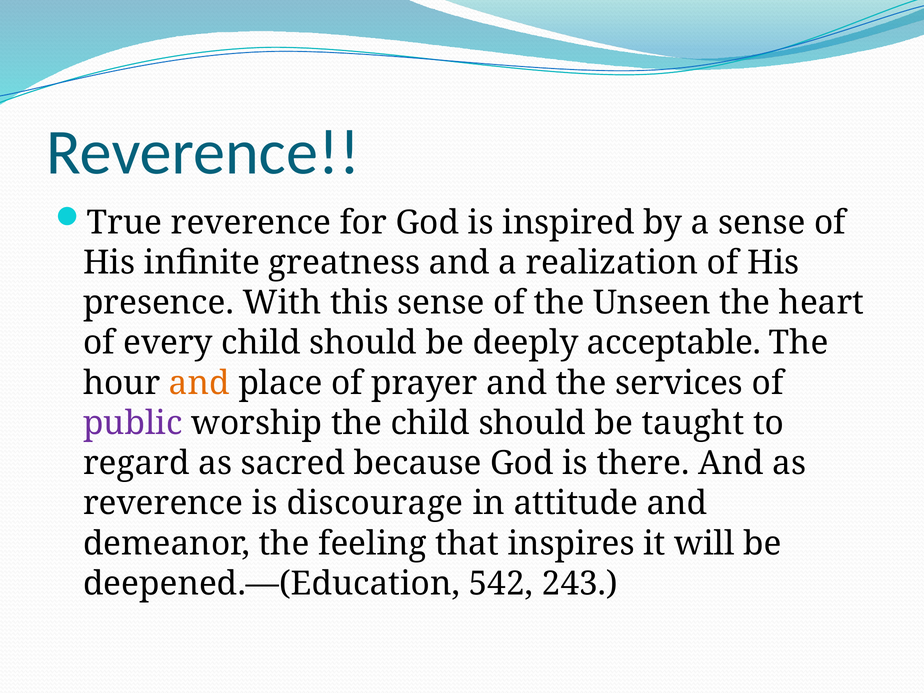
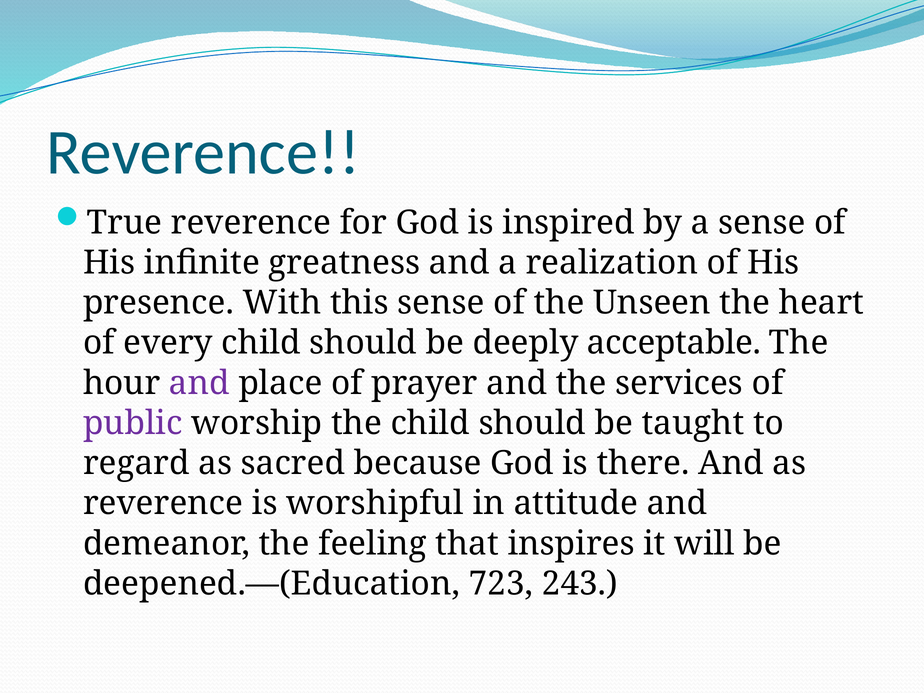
and colour: orange -> purple (199, 383)
discourage: discourage -> worshipful (375, 503)
542: 542 -> 723 (501, 584)
